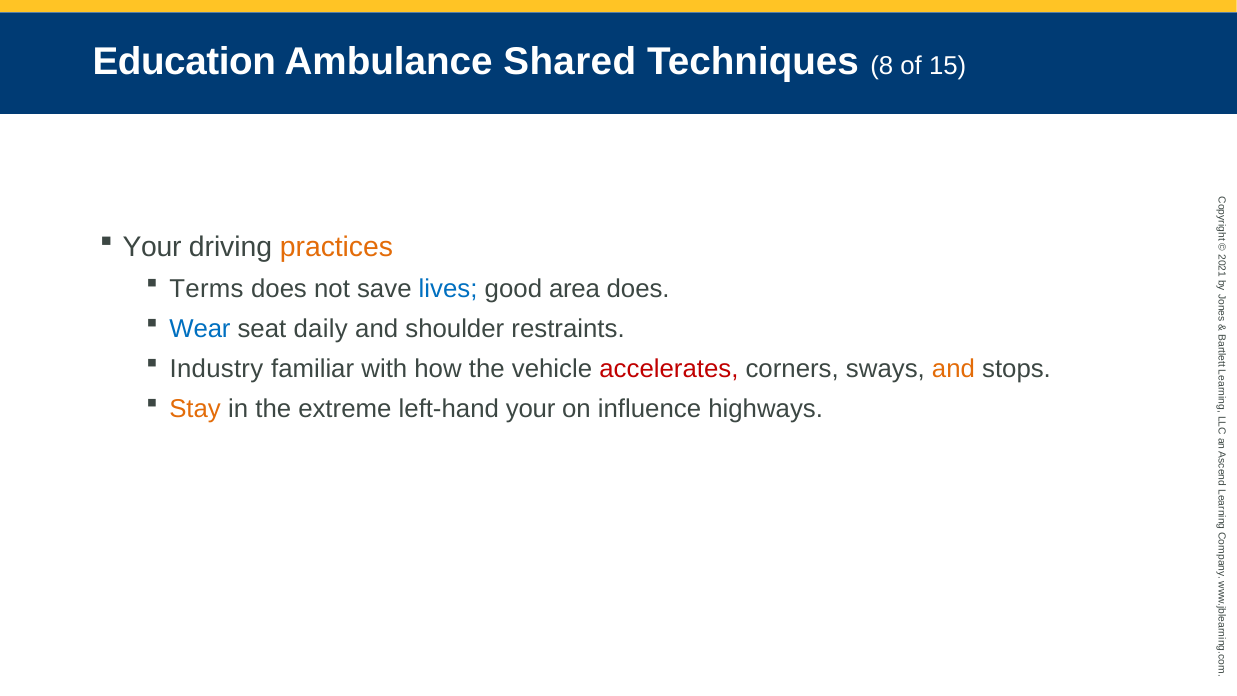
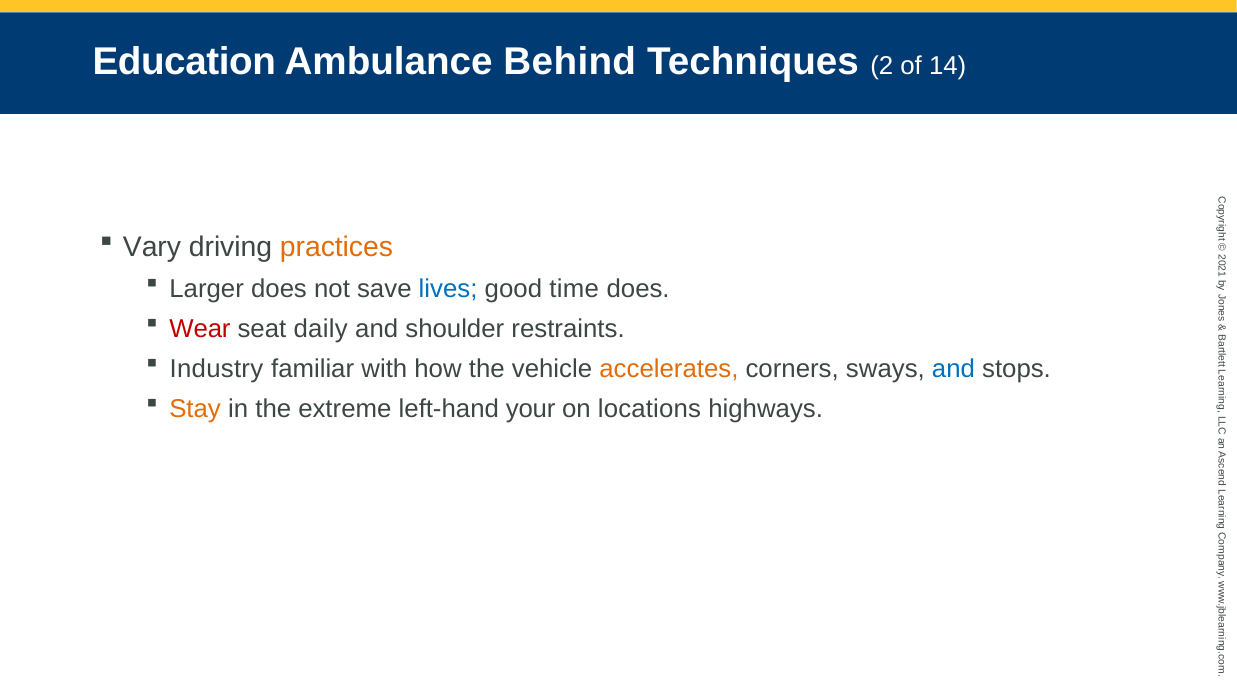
Shared: Shared -> Behind (570, 62)
Techniques 8: 8 -> 2 (882, 66)
15: 15 -> 14 (948, 66)
Your: Your -> Vary (152, 247)
Terms: Terms -> Larger (207, 289)
area: area -> time (574, 289)
Wear colour: blue -> red (200, 328)
accelerates colour: red -> orange (669, 368)
and colour: orange -> blue (953, 368)
influence: influence -> locations (649, 408)
